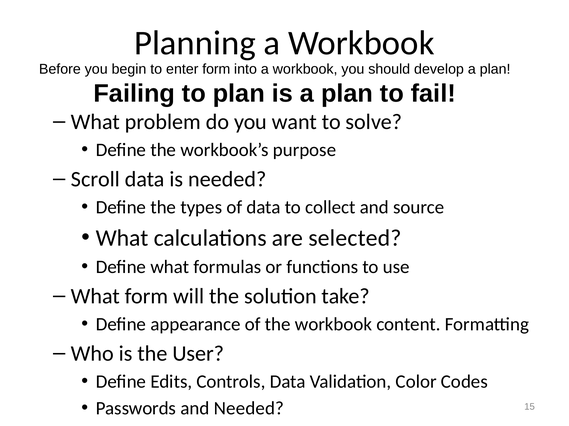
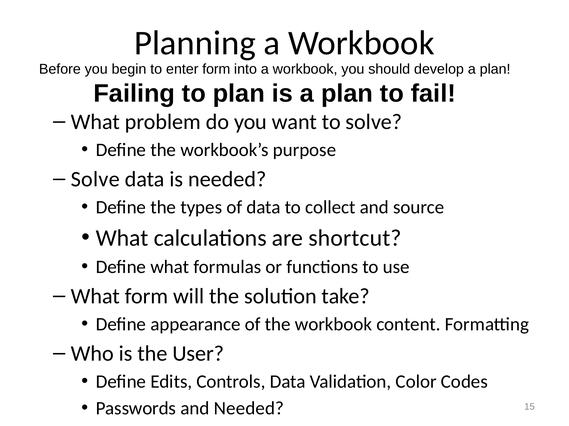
Scroll: Scroll -> Solve (95, 179)
selected: selected -> shortcut (355, 238)
